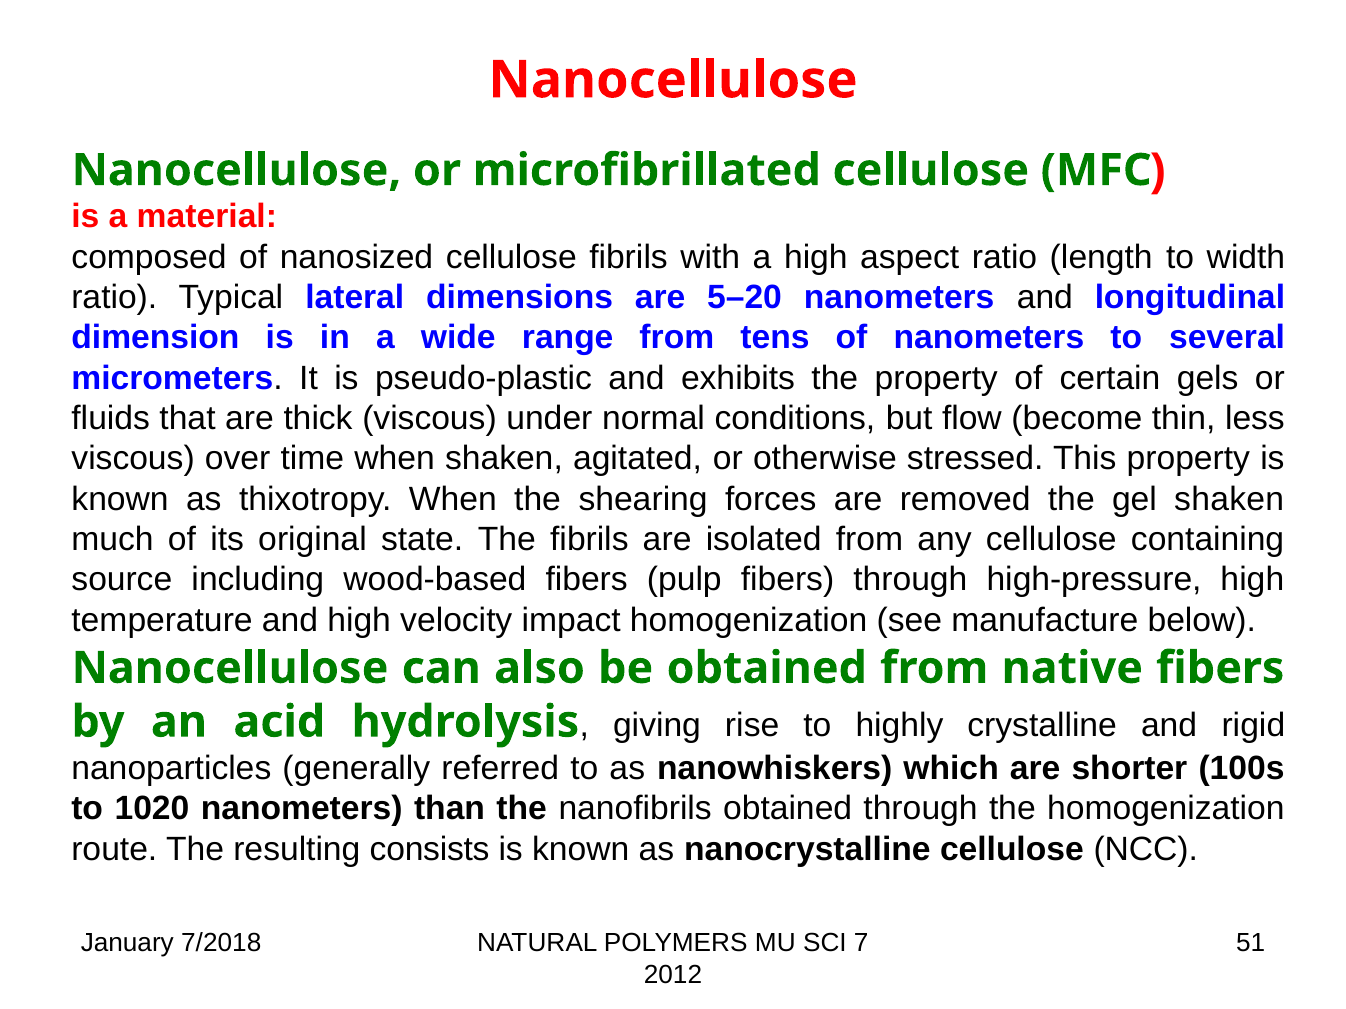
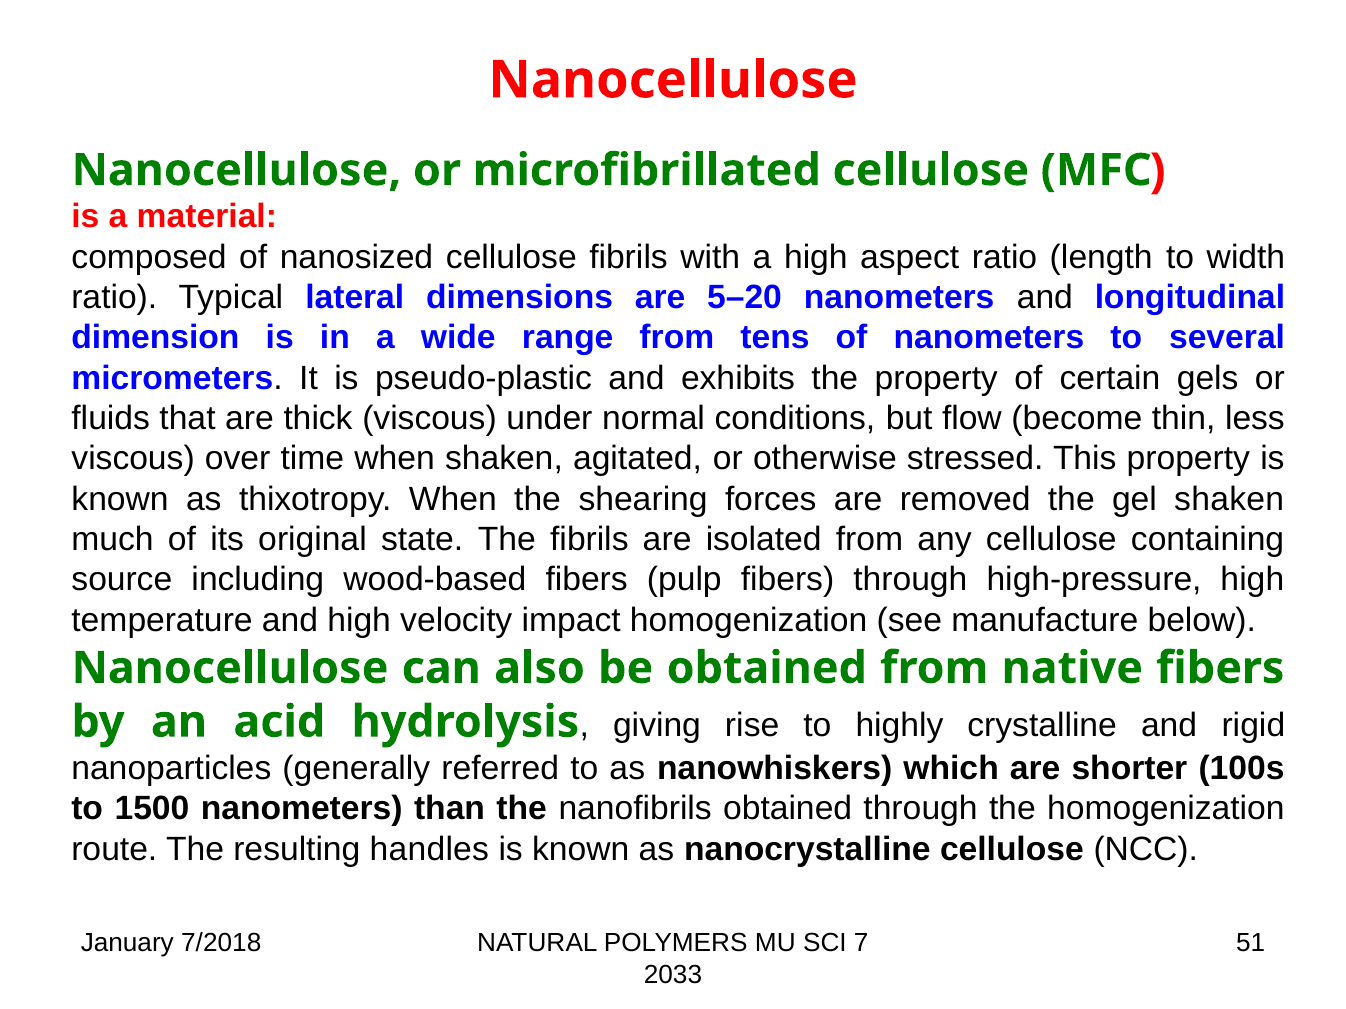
1020: 1020 -> 1500 (152, 809)
consists: consists -> handles (429, 849)
2012: 2012 -> 2033 (673, 975)
